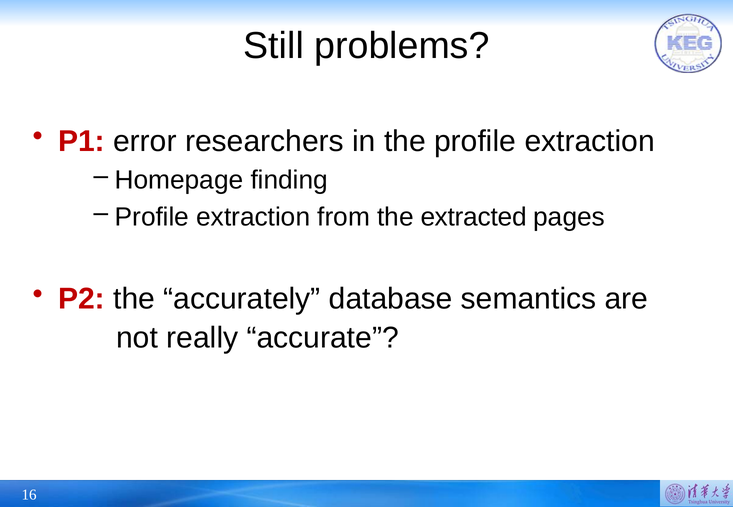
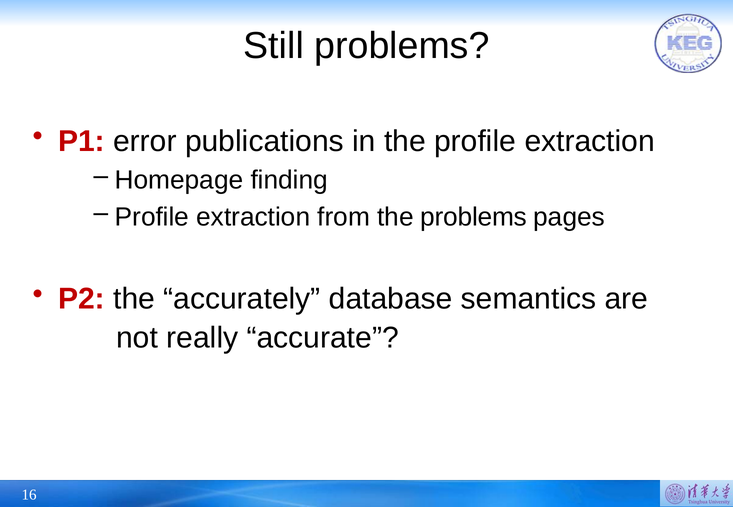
researchers: researchers -> publications (264, 141)
the extracted: extracted -> problems (474, 217)
